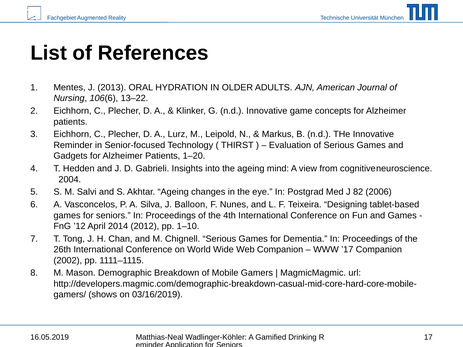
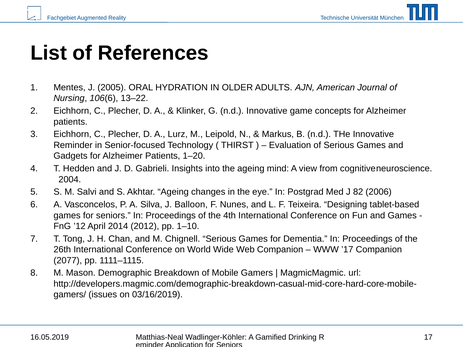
2013: 2013 -> 2005 (112, 88)
2002: 2002 -> 2077 (68, 261)
shows: shows -> issues (103, 295)
